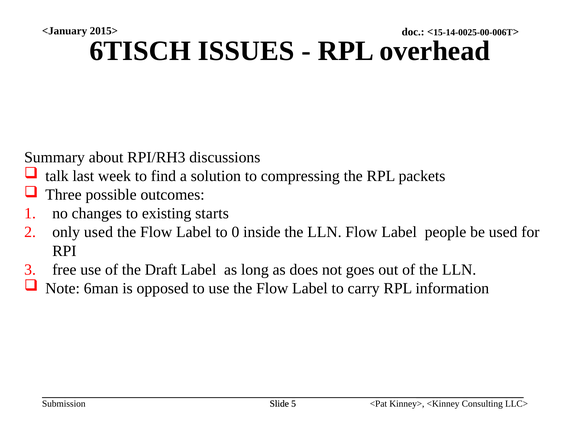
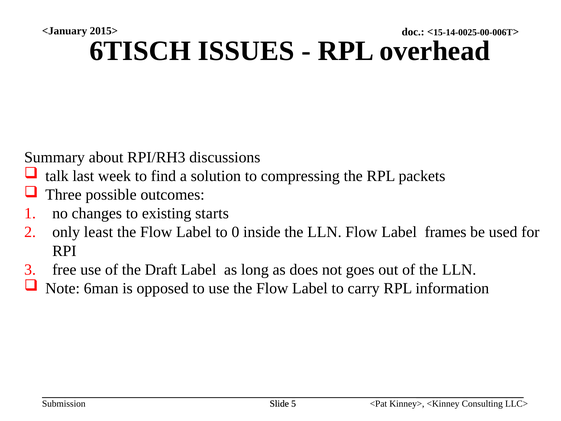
only used: used -> least (98, 232)
people: people -> frames (446, 232)
